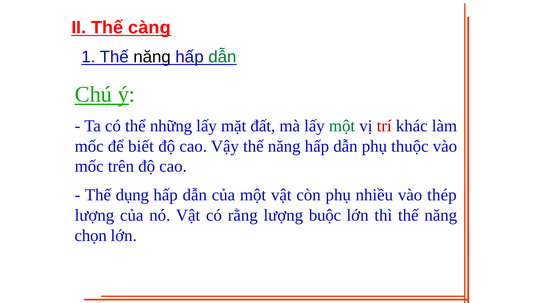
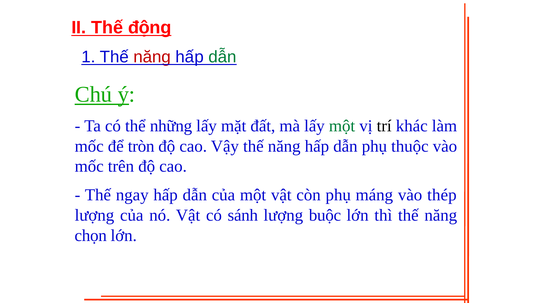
càng: càng -> động (150, 28)
năng colour: black -> red (152, 57)
trí colour: red -> black (384, 126)
biết: biết -> tròn (141, 146)
dụng: dụng -> ngay (132, 195)
nhiều: nhiều -> máng (374, 195)
rằng: rằng -> sánh (243, 215)
